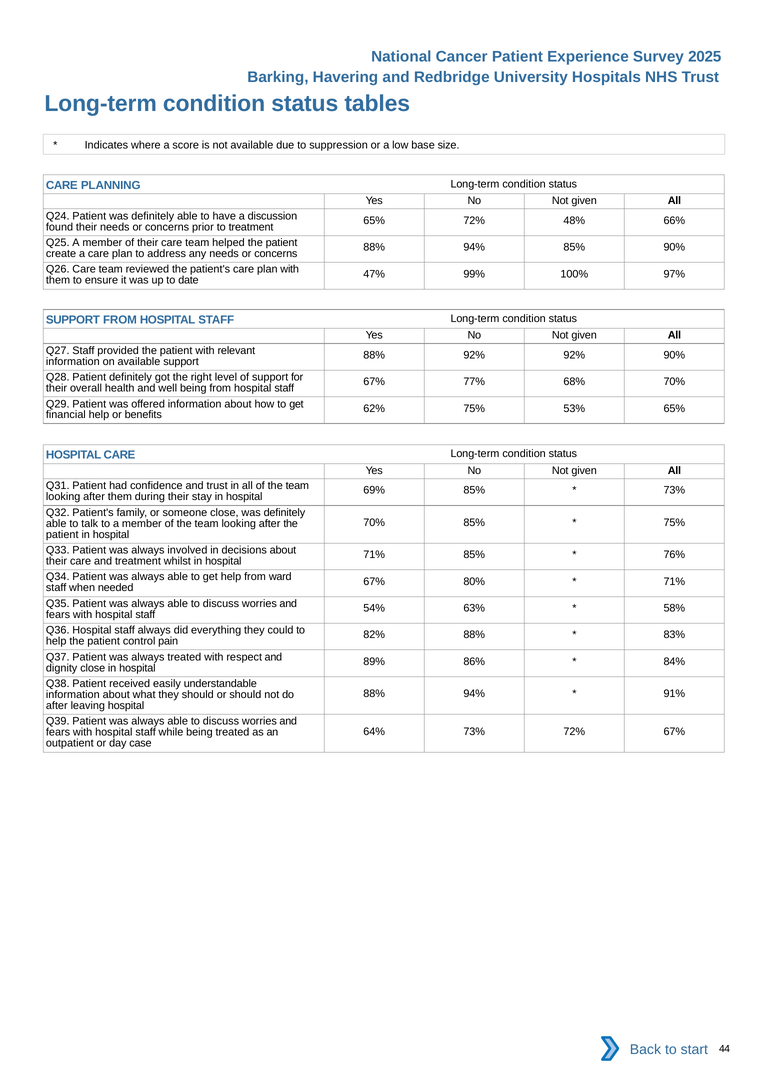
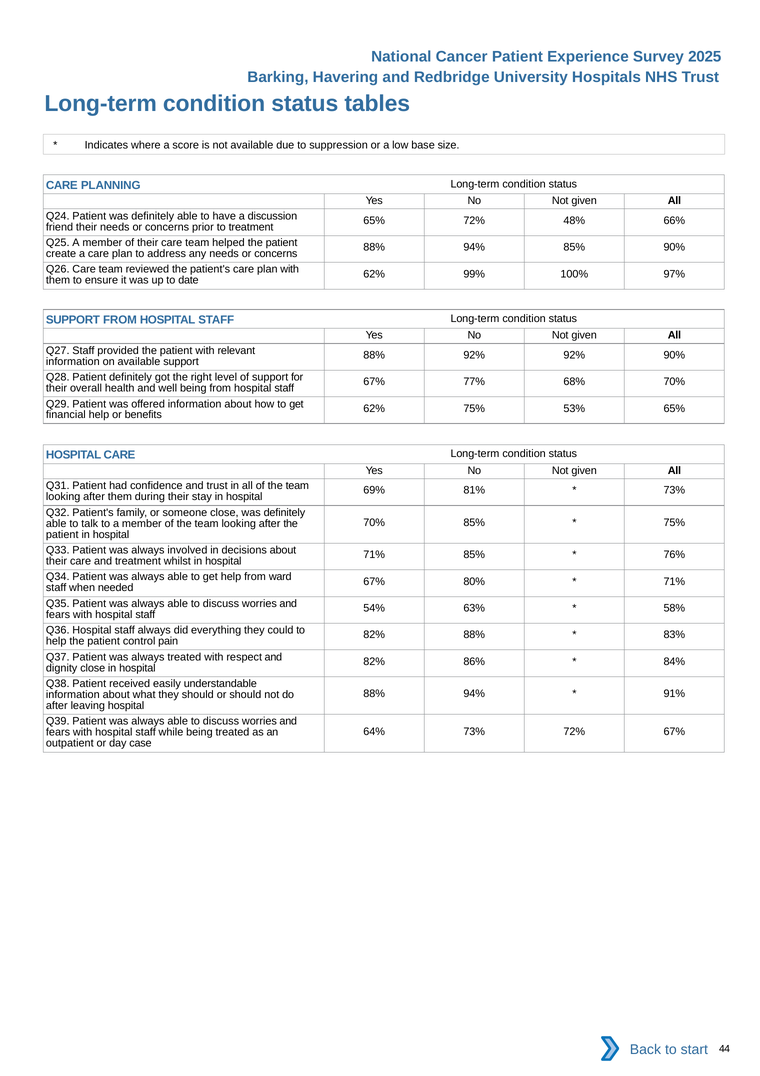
found: found -> friend (60, 227)
47%: 47% -> 62% (374, 274)
69% 85%: 85% -> 81% (474, 490)
89%: 89% -> 82% (374, 661)
